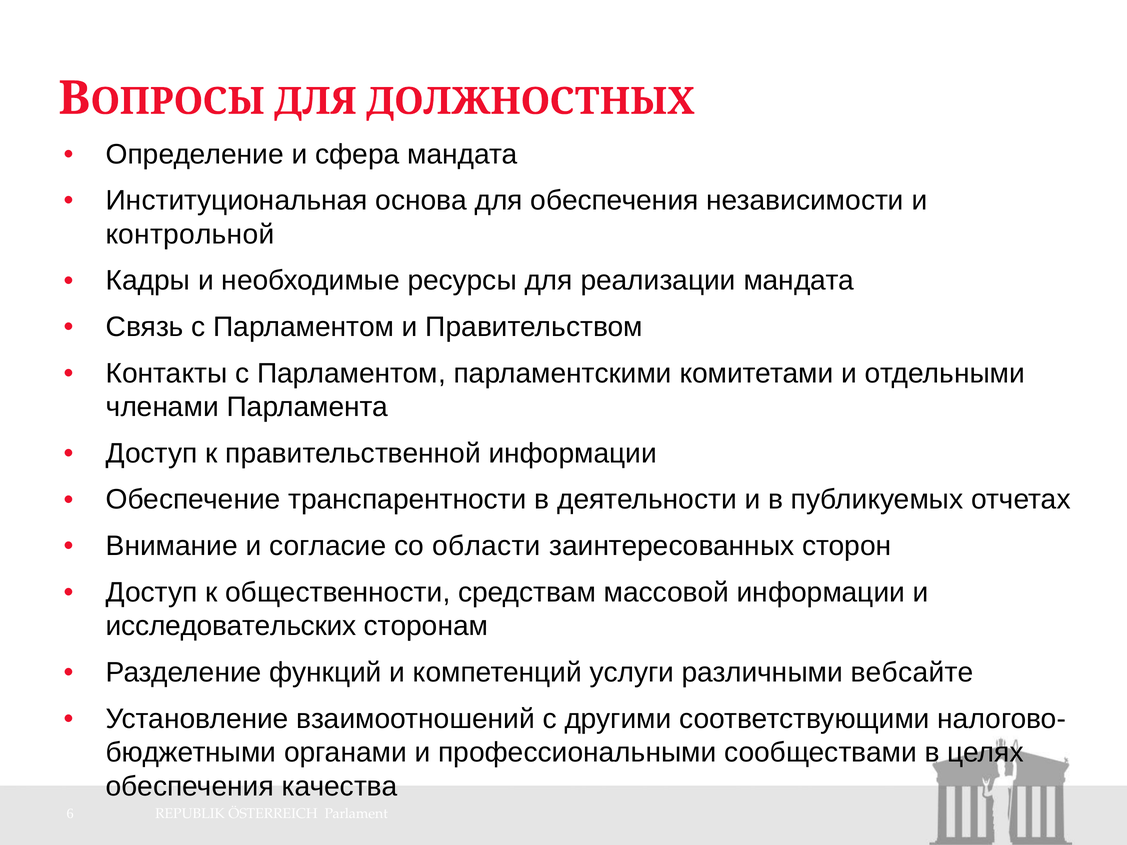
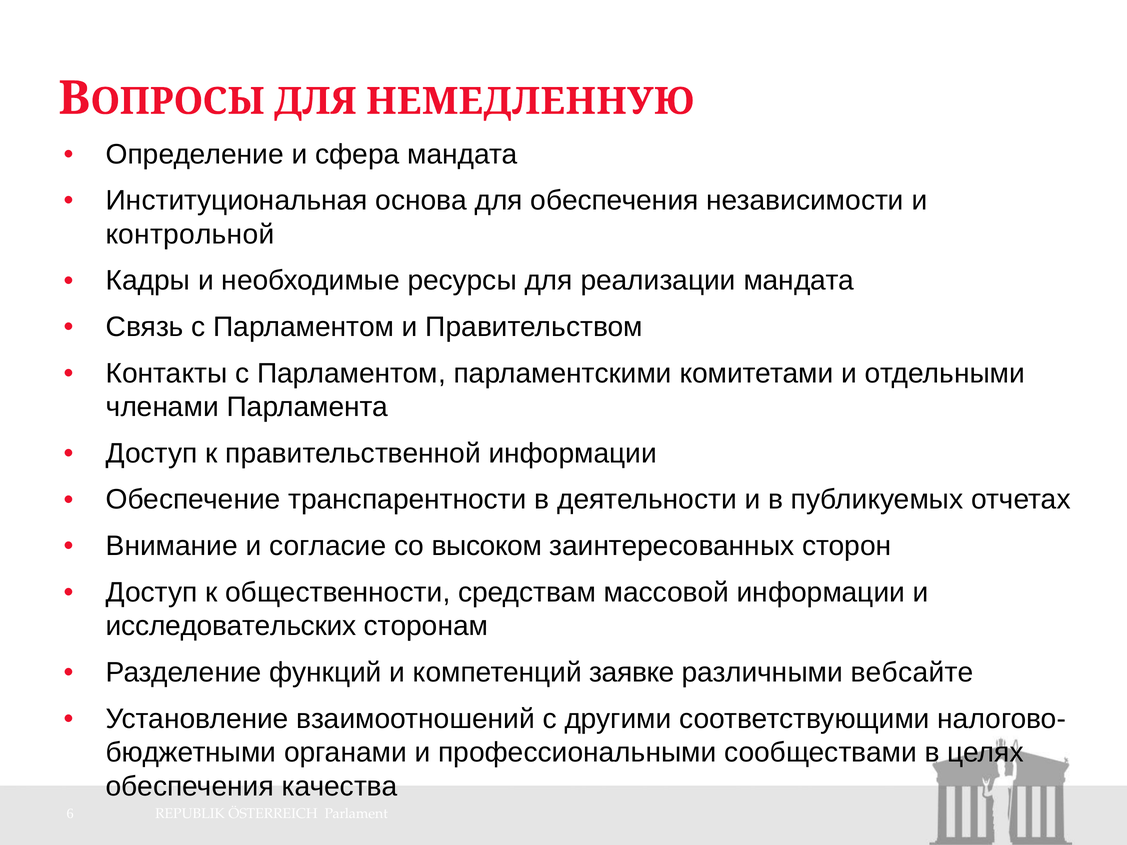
ДОЛЖНОСТНЫХ: ДОЛЖНОСТНЫХ -> НЕМЕДЛЕННУЮ (530, 102)
области: области -> высоком (487, 546)
услуги: услуги -> заявке (632, 673)
